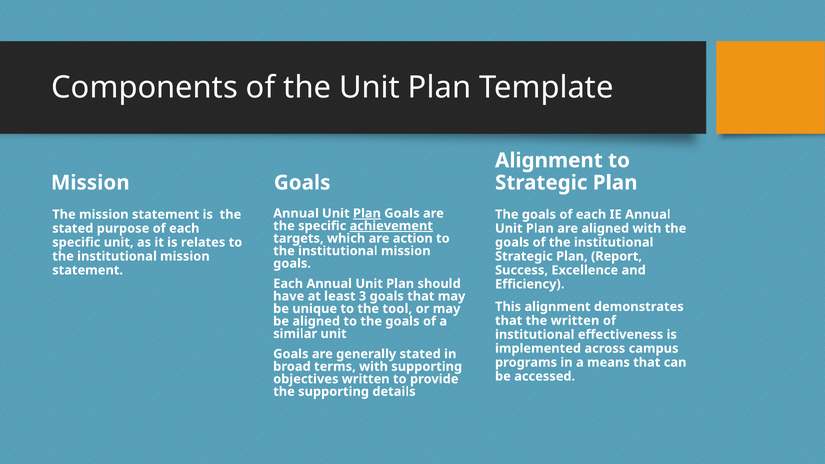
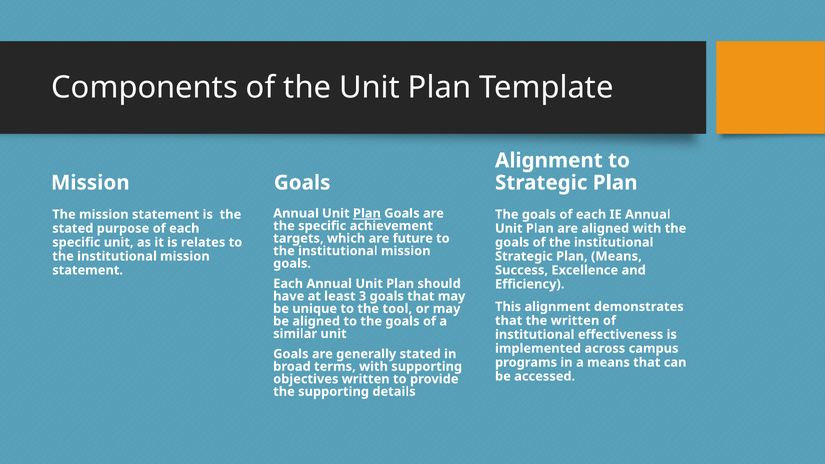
achievement underline: present -> none (391, 226)
action: action -> future (413, 238)
Plan Report: Report -> Means (616, 256)
